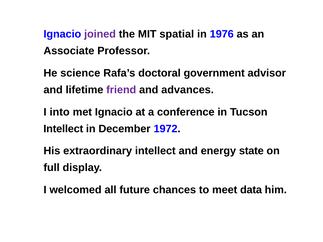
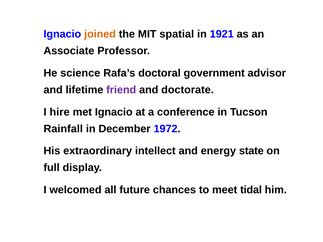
joined colour: purple -> orange (100, 34)
1976: 1976 -> 1921 (222, 34)
advances: advances -> doctorate (188, 90)
into: into -> hire (60, 112)
Intellect: Intellect -> Rainfall (63, 129)
data: data -> tidal (251, 190)
